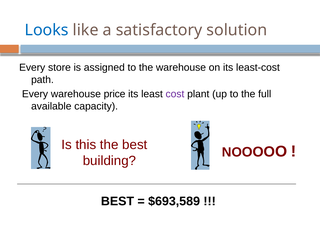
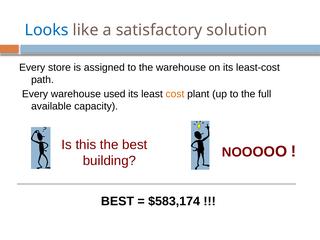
price: price -> used (115, 94)
cost colour: purple -> orange (175, 94)
$693,589: $693,589 -> $583,174 (174, 201)
